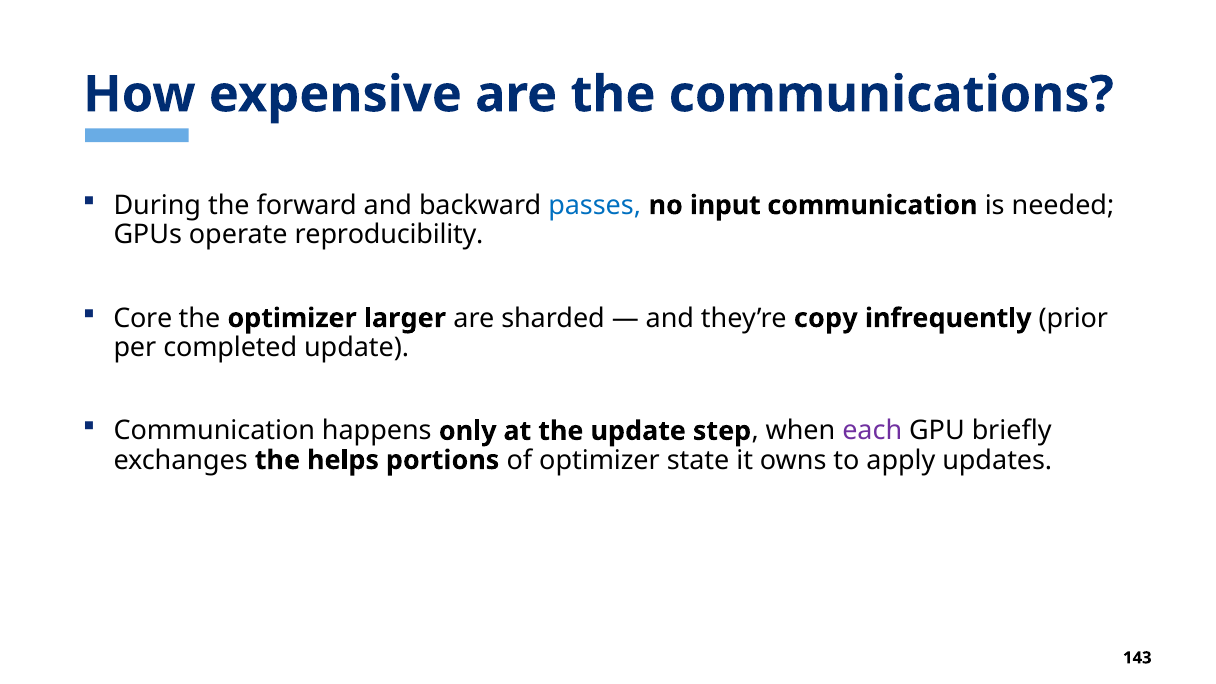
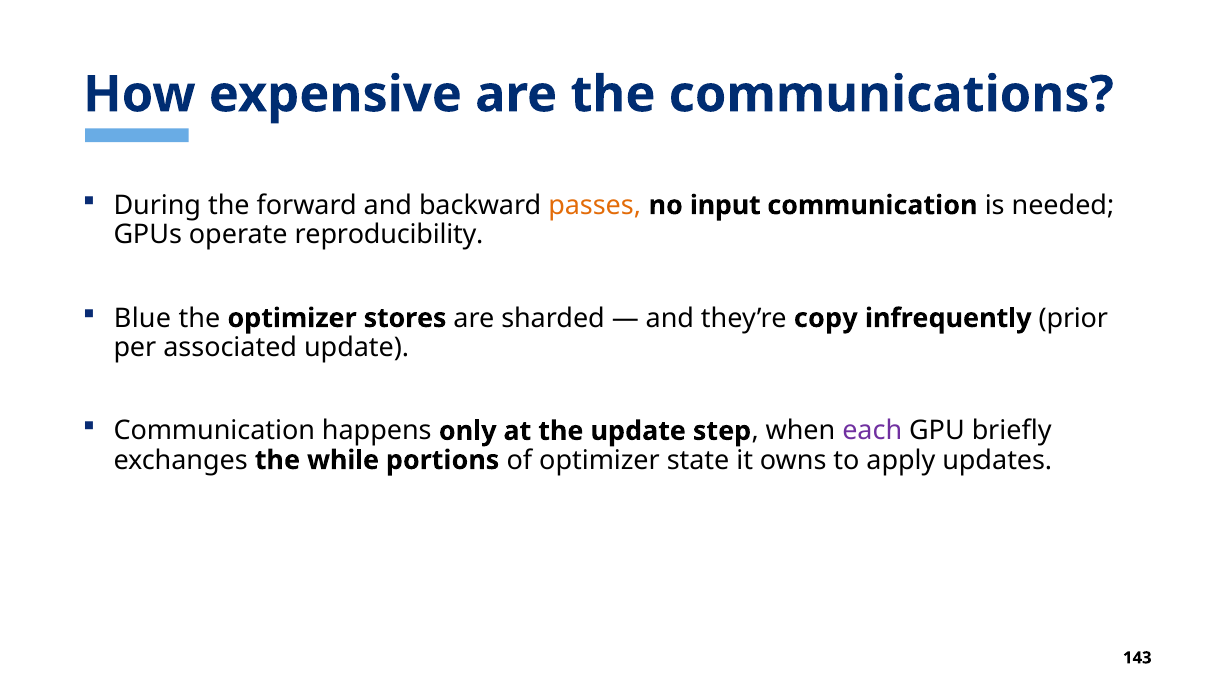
passes colour: blue -> orange (595, 205)
Core: Core -> Blue (143, 318)
larger: larger -> stores (405, 318)
completed: completed -> associated (230, 347)
helps: helps -> while (343, 460)
